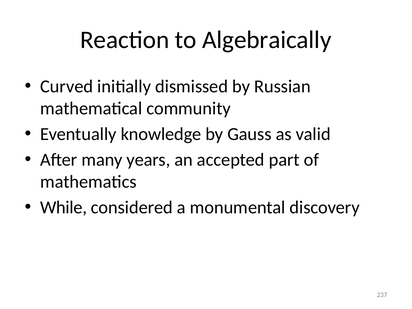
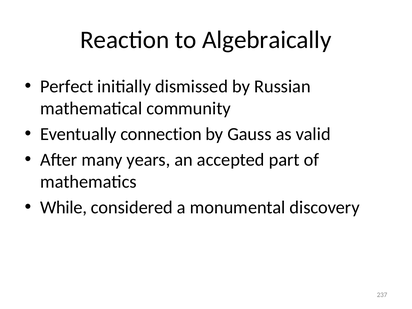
Curved: Curved -> Perfect (67, 86)
knowledge: knowledge -> connection (161, 134)
